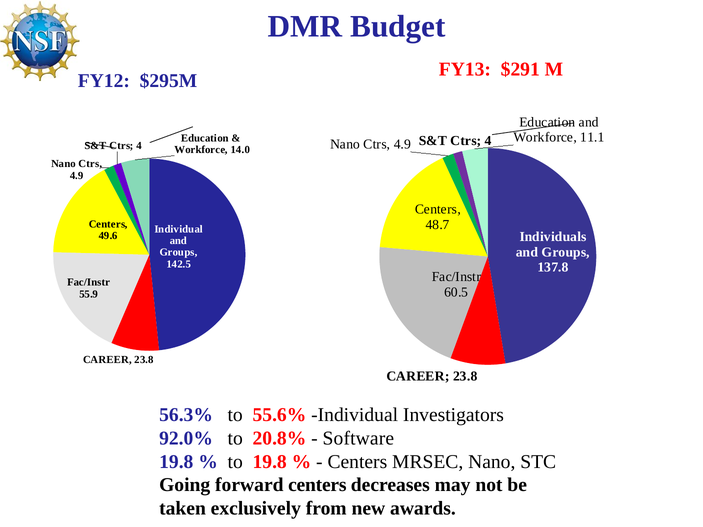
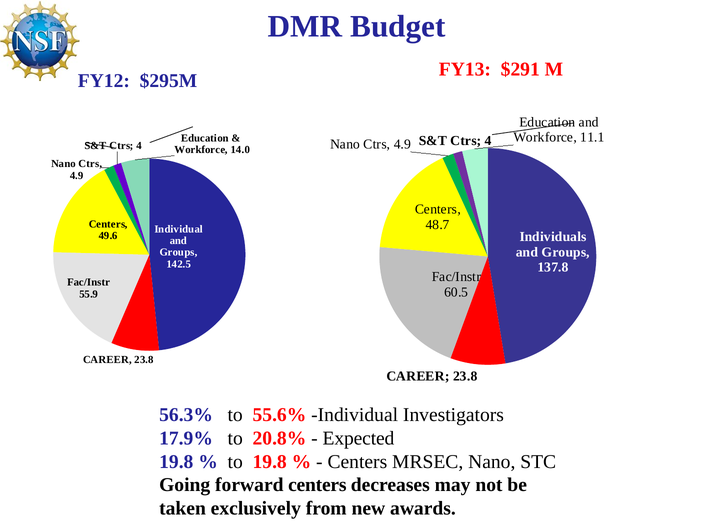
92.0%: 92.0% -> 17.9% (186, 438)
Software: Software -> Expected (358, 438)
